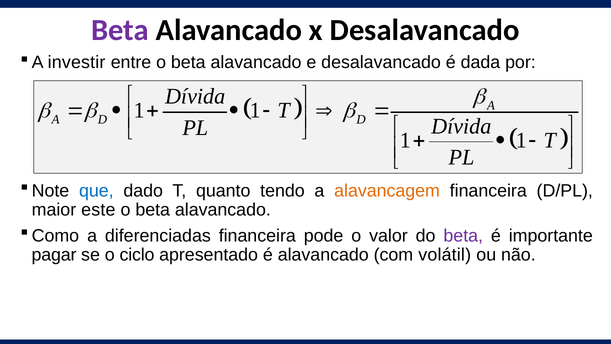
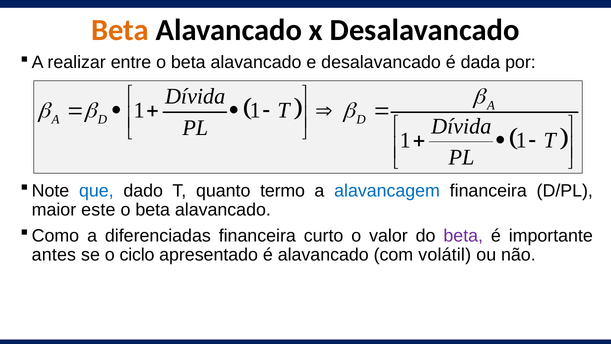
Beta colour: purple -> orange (120, 30)
investir: investir -> realizar (77, 62)
tendo: tendo -> termo (283, 191)
alavancagem colour: orange -> blue (387, 191)
pode: pode -> curto (324, 235)
pagar: pagar -> antes (54, 255)
